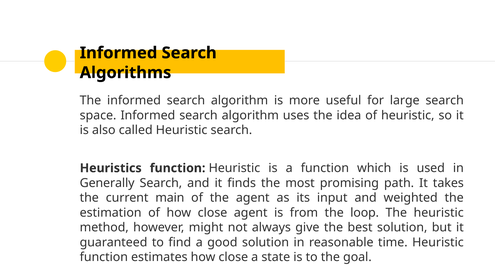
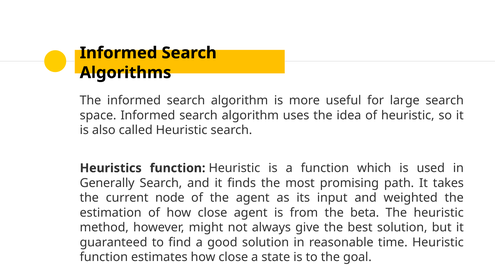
main: main -> node (170, 198)
loop: loop -> beta (365, 213)
